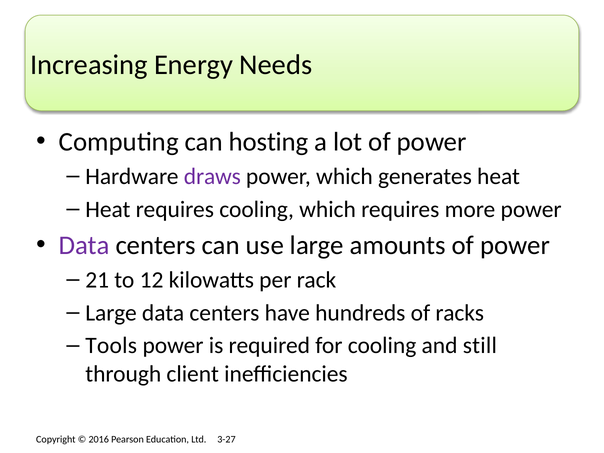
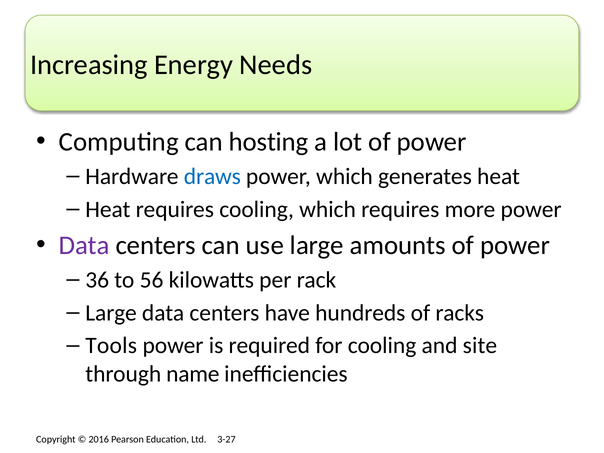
draws colour: purple -> blue (212, 176)
21: 21 -> 36 (97, 280)
12: 12 -> 56 (152, 280)
still: still -> site (480, 346)
client: client -> name (193, 374)
